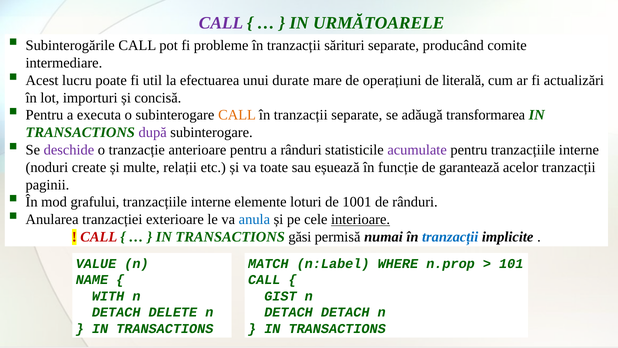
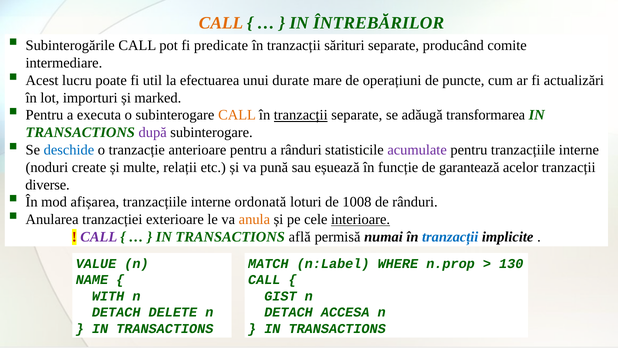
CALL colour: purple -> orange (221, 23)
URMĂTOARELE: URMĂTOARELE -> ÎNTREBĂRILOR (379, 23)
probleme: probleme -> predicate (221, 46)
literală: literală -> puncte (463, 80)
concisă: concisă -> marked (158, 98)
tranzacții underline: none -> present (301, 115)
deschide colour: purple -> blue (69, 150)
toate: toate -> pună (274, 167)
paginii: paginii -> diverse (48, 185)
grafului: grafului -> afișarea (95, 202)
elemente: elemente -> ordonată (260, 202)
1001: 1001 -> 1008 (357, 202)
anula colour: blue -> orange (254, 219)
CALL colour: red -> purple (99, 237)
găsi: găsi -> află (300, 237)
101: 101 -> 130 (511, 263)
DETACH DETACH: DETACH -> ACCESA (345, 312)
